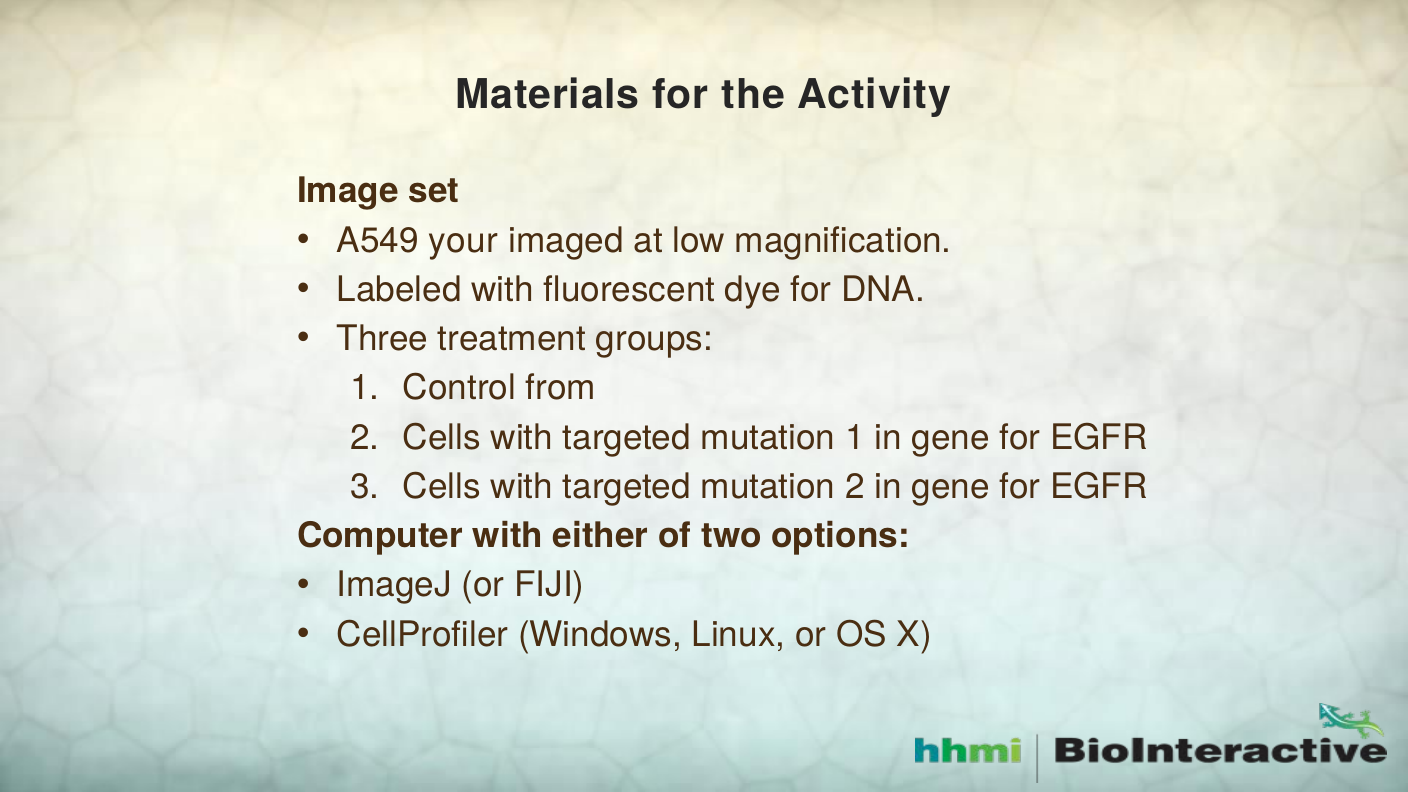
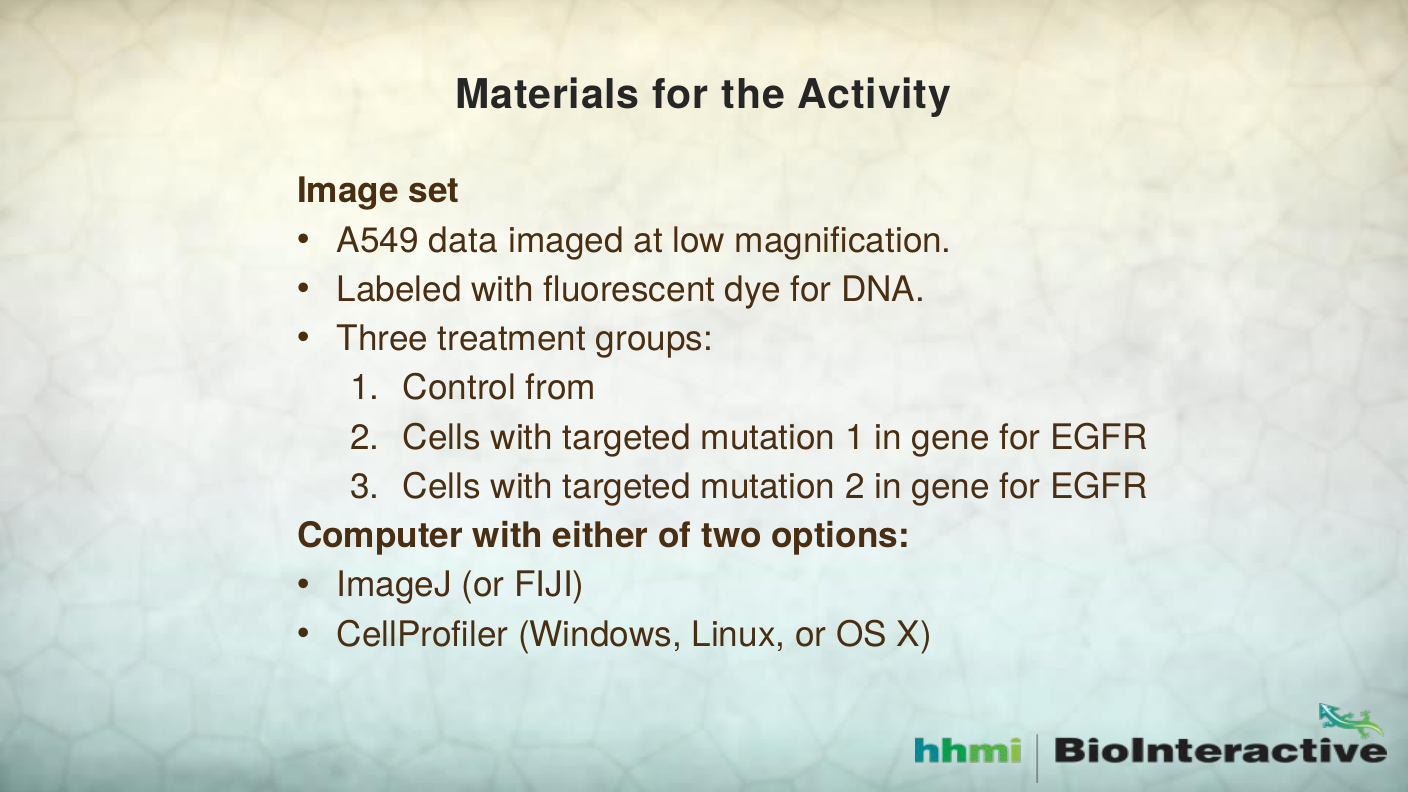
your: your -> data (463, 240)
